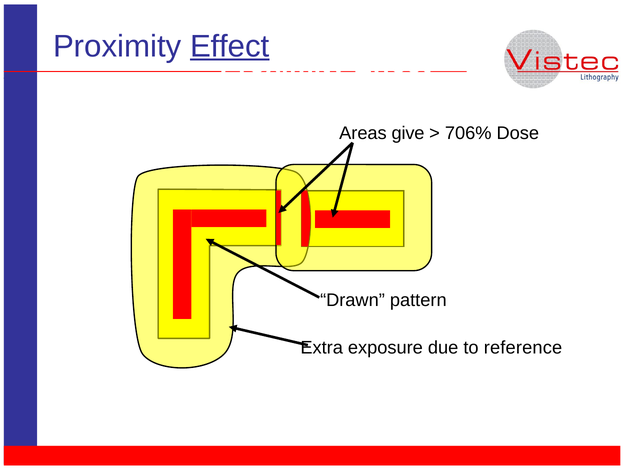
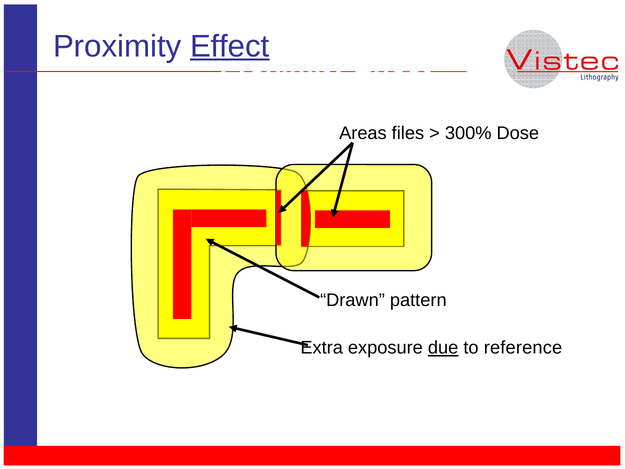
give: give -> files (408, 133)
706%: 706% -> 300% (468, 133)
due underline: none -> present (443, 348)
